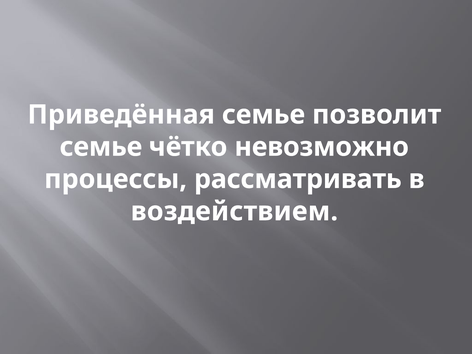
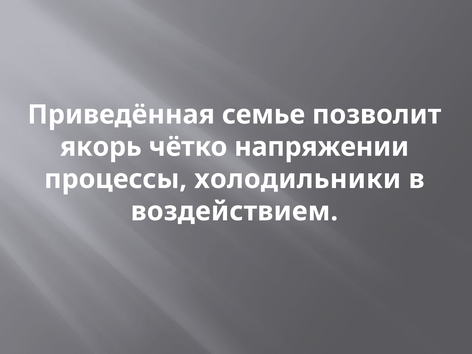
семье: семье -> якорь (101, 147)
невозможно: невозможно -> напряжении (322, 147)
рассматривать: рассматривать -> холодильники (298, 179)
